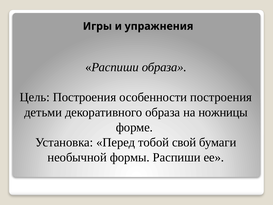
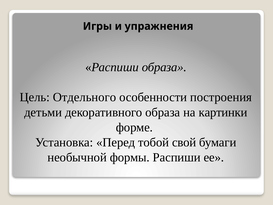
Цель Построения: Построения -> Отдельного (84, 97)
ножницы: ножницы -> картинки (223, 112)
